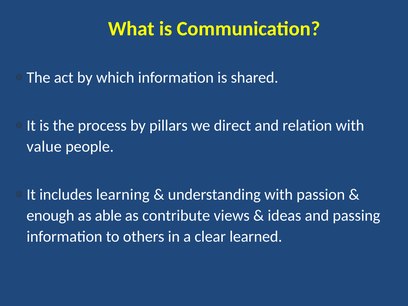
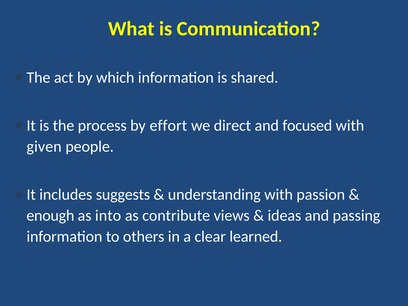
pillars: pillars -> effort (168, 126)
relation: relation -> focused (307, 126)
value: value -> given (44, 147)
learning: learning -> suggests (123, 195)
able: able -> into (108, 216)
